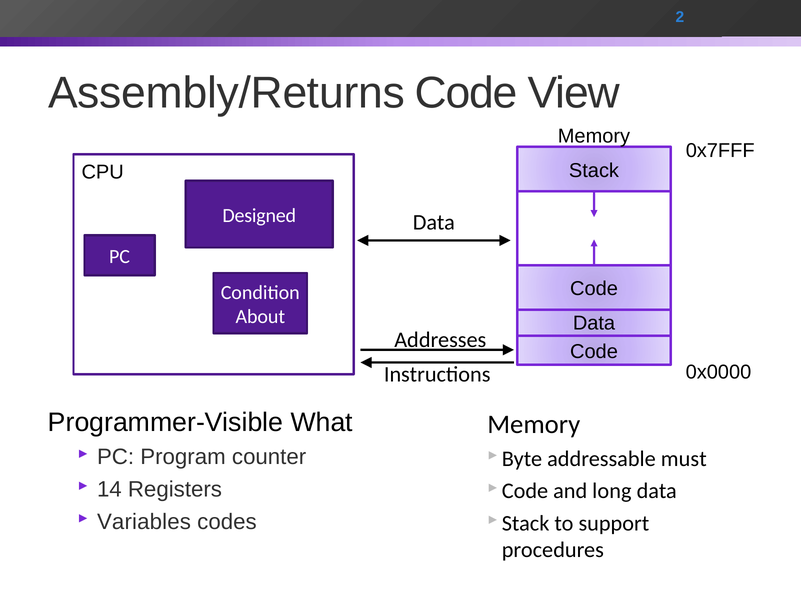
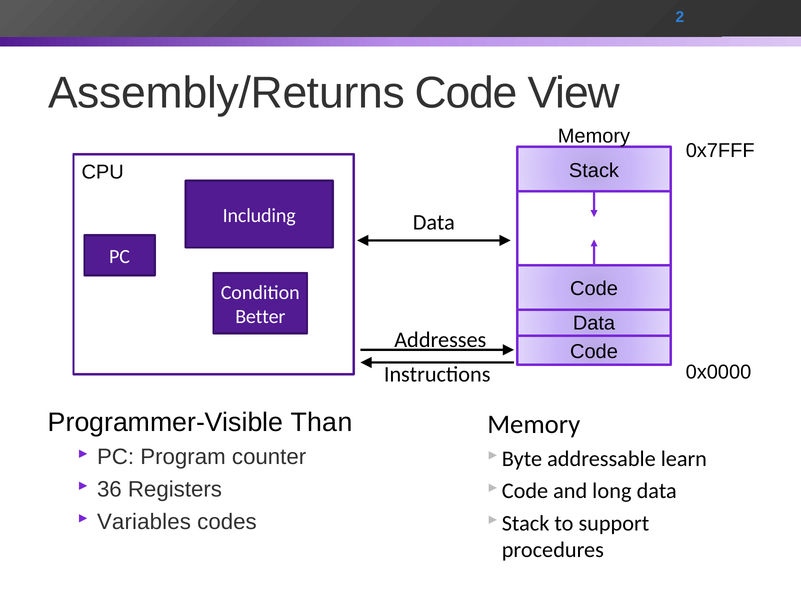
Designed: Designed -> Including (259, 215)
About: About -> Better (260, 316)
What: What -> Than (322, 422)
must: must -> learn (684, 459)
14: 14 -> 36 (109, 489)
